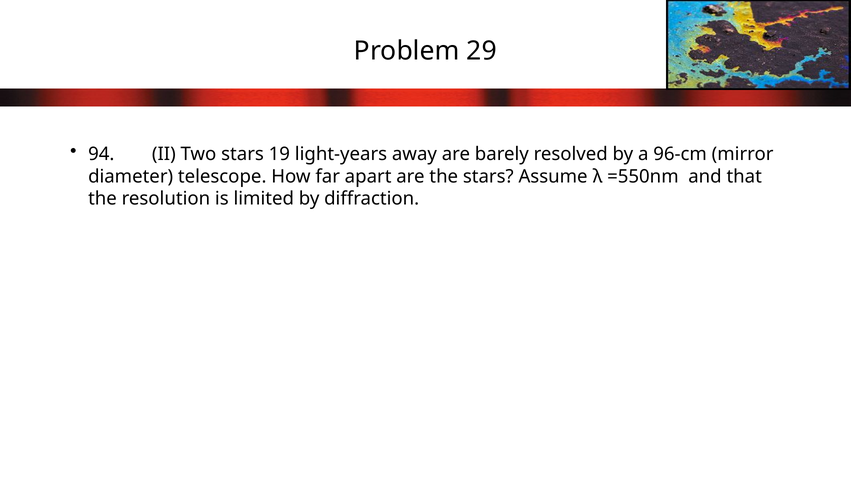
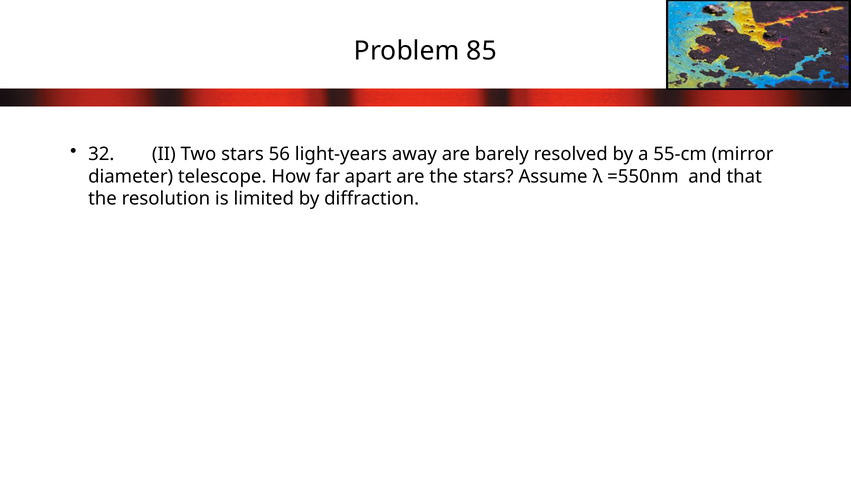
29: 29 -> 85 (482, 51)
94: 94 -> 32 (101, 154)
19: 19 -> 56 (279, 154)
96-cm: 96-cm -> 55-cm (680, 154)
